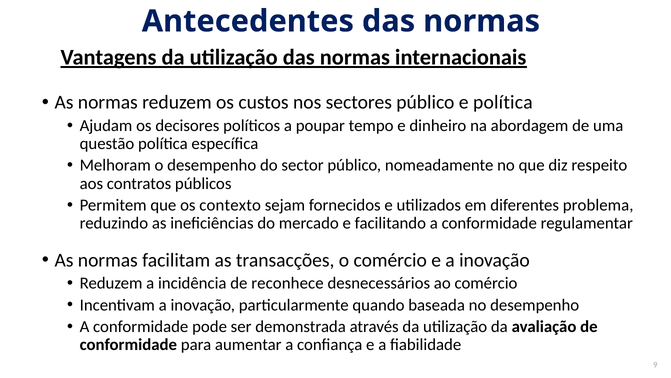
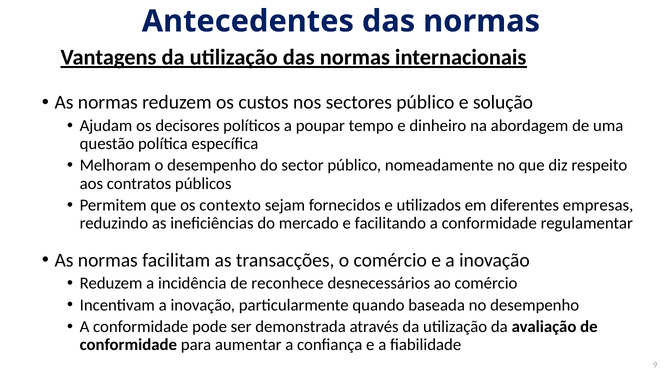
e política: política -> solução (503, 102)
problema: problema -> empresas (598, 205)
